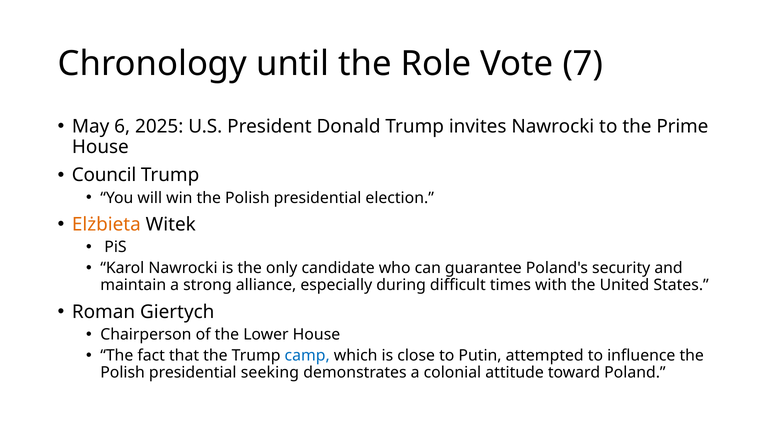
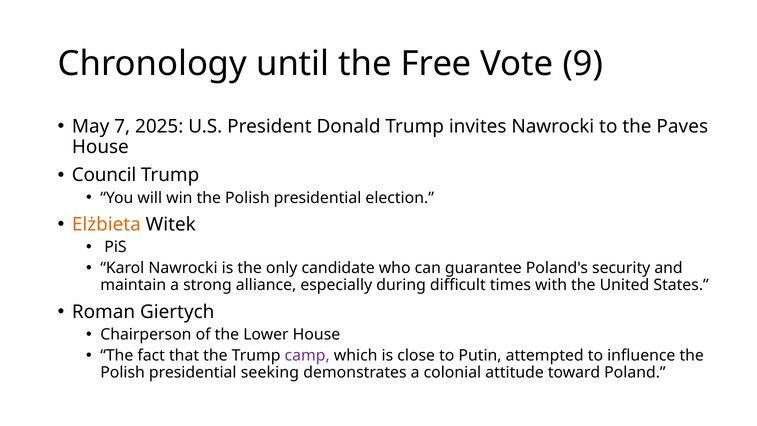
Role: Role -> Free (436, 64)
7: 7 -> 9 (583, 64)
6: 6 -> 7 (122, 126)
Prime: Prime -> Paves (682, 126)
camp colour: blue -> purple (307, 355)
